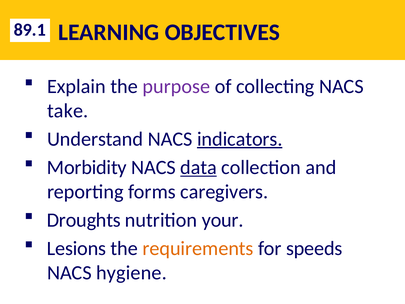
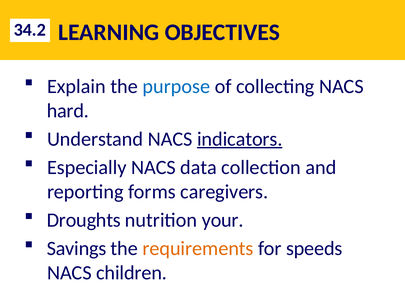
89.1: 89.1 -> 34.2 (30, 30)
purpose colour: purple -> blue (176, 86)
take: take -> hard (68, 111)
Morbidity: Morbidity -> Especially (87, 167)
data underline: present -> none (199, 167)
Lesions: Lesions -> Savings (77, 248)
hygiene: hygiene -> children (132, 273)
